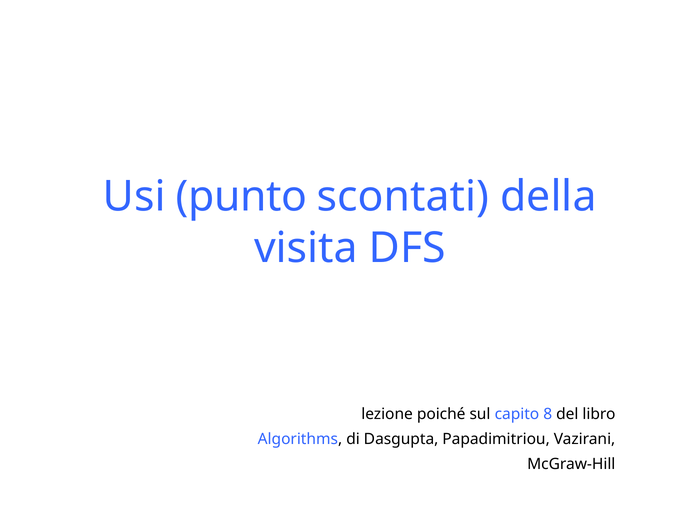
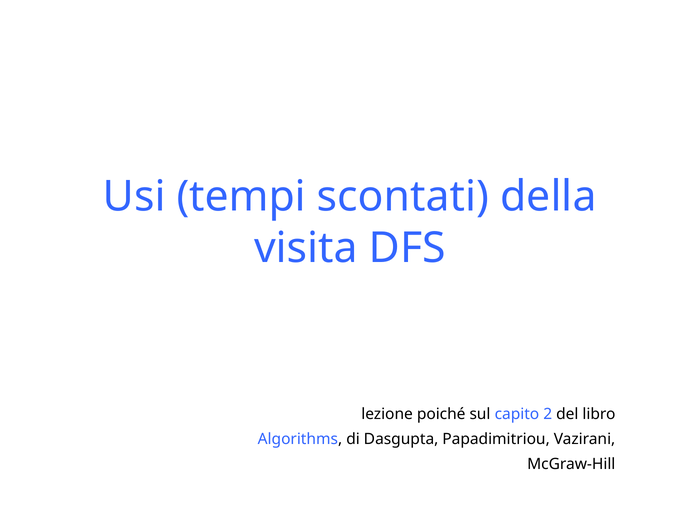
punto: punto -> tempi (241, 197)
8: 8 -> 2 (548, 414)
